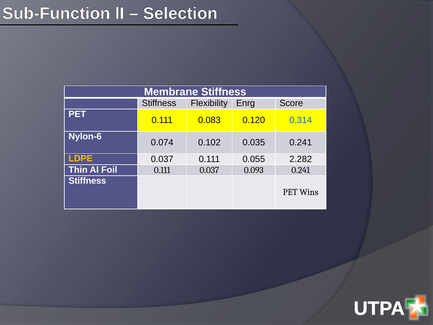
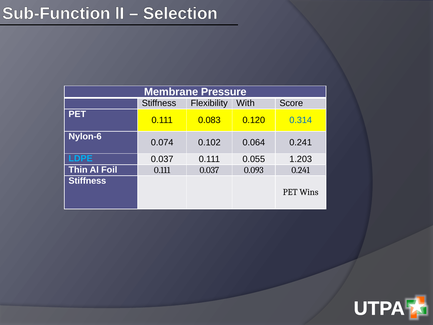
Membrane Stiffness: Stiffness -> Pressure (224, 92)
Enrg: Enrg -> With (246, 103)
0.035: 0.035 -> 0.064 (254, 142)
LDPE colour: yellow -> light blue (81, 159)
2.282: 2.282 -> 1.203 (301, 159)
